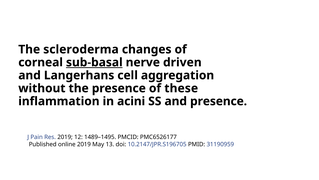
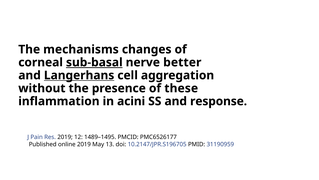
scleroderma: scleroderma -> mechanisms (81, 49)
driven: driven -> better (182, 62)
Langerhans underline: none -> present (79, 75)
and presence: presence -> response (219, 101)
